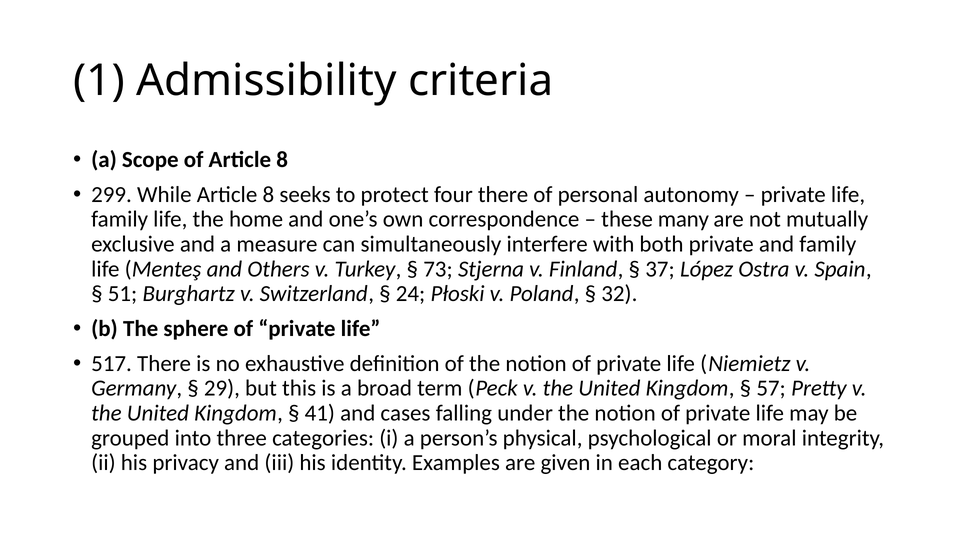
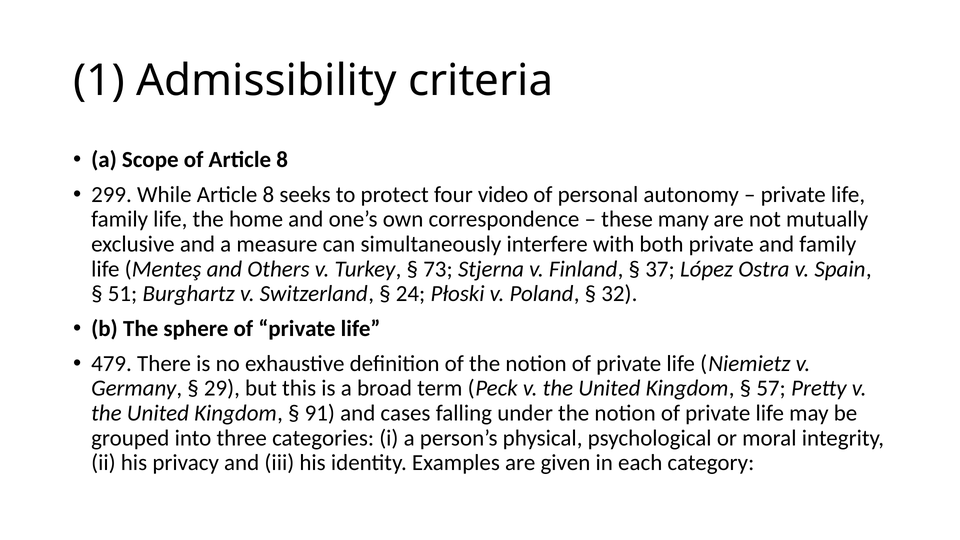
four there: there -> video (503, 194)
517: 517 -> 479 (112, 363)
41: 41 -> 91 (320, 413)
